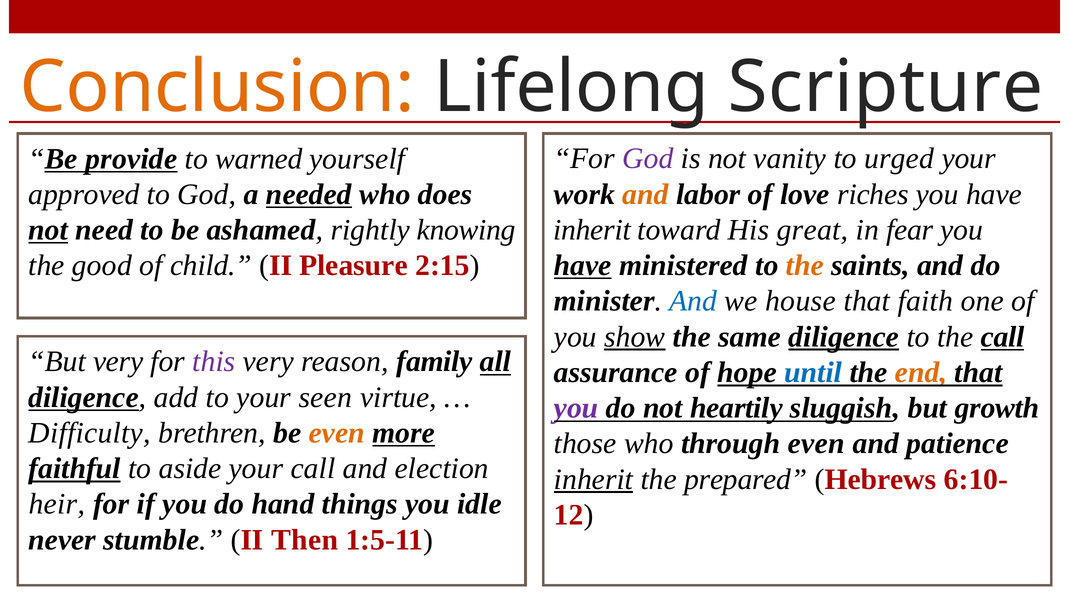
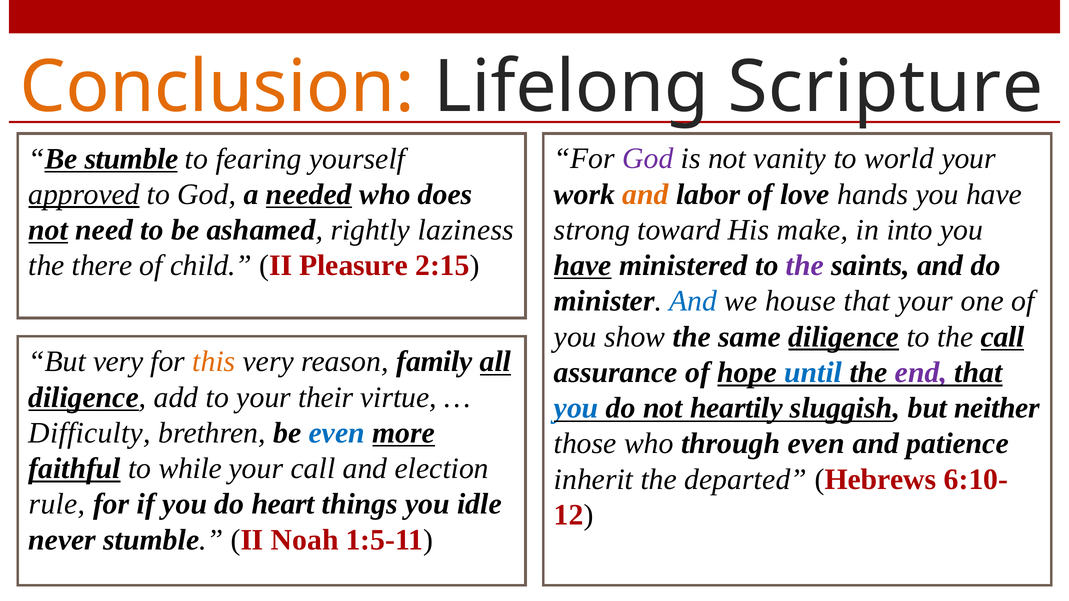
urged: urged -> world (899, 159)
Be provide: provide -> stumble (131, 159)
warned: warned -> fearing (259, 159)
riches: riches -> hands (873, 194)
approved underline: none -> present (84, 194)
knowing: knowing -> laziness (466, 230)
inherit: inherit -> strong (592, 230)
great: great -> make (812, 230)
fear: fear -> into (910, 230)
good: good -> there (102, 266)
the colour: orange -> purple (805, 266)
that faith: faith -> your (925, 301)
show underline: present -> none (635, 337)
this colour: purple -> orange (214, 362)
end colour: orange -> purple (921, 373)
seen: seen -> their (326, 397)
you colour: purple -> blue (576, 408)
growth: growth -> neither (997, 408)
even colour: orange -> blue (337, 433)
aside: aside -> while (190, 469)
inherit underline: present -> none (593, 480)
prepared: prepared -> departed (746, 480)
heir: heir -> rule (57, 504)
hand: hand -> heart (283, 504)
Then: Then -> Noah (305, 540)
